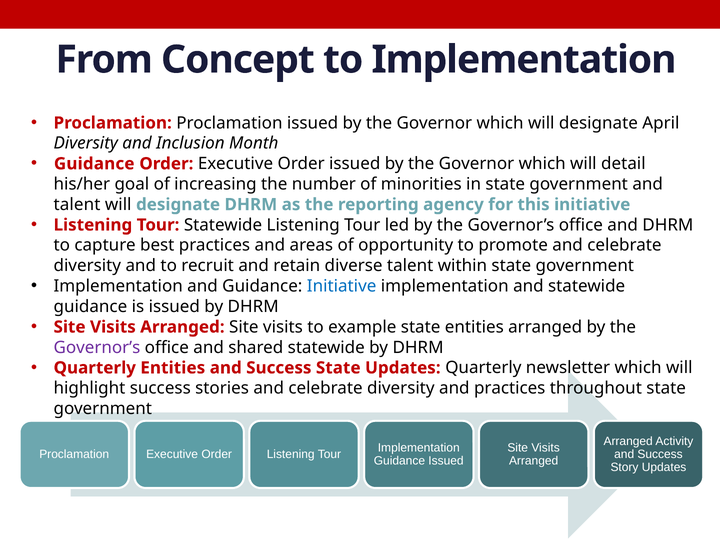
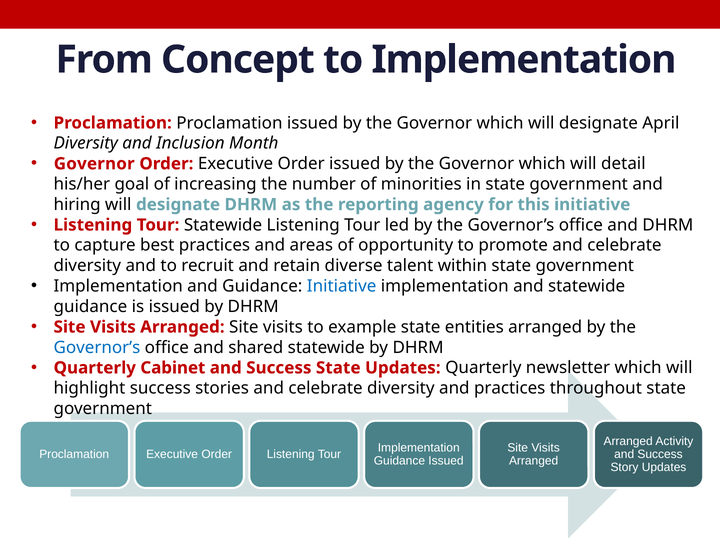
Guidance: Guidance -> Governor (94, 164)
talent: talent -> hiring (77, 205)
Governor’s colour: purple -> blue (97, 347)
Quarterly Entities: Entities -> Cabinet (173, 368)
